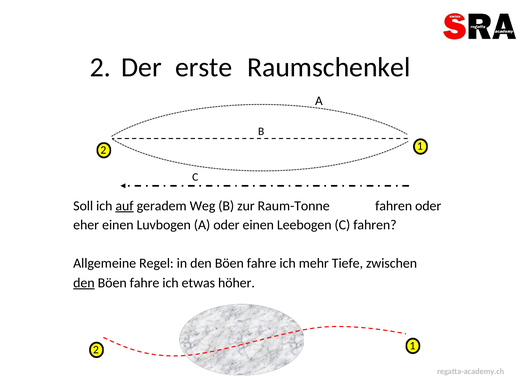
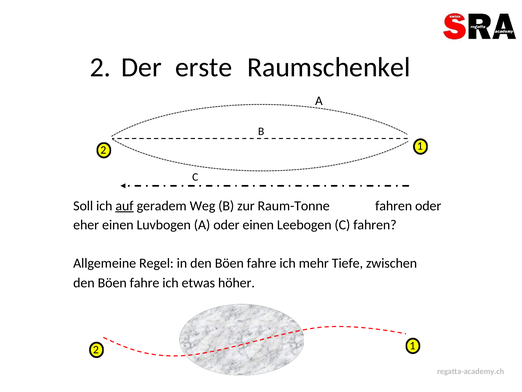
den underline: present -> none (84, 282)
